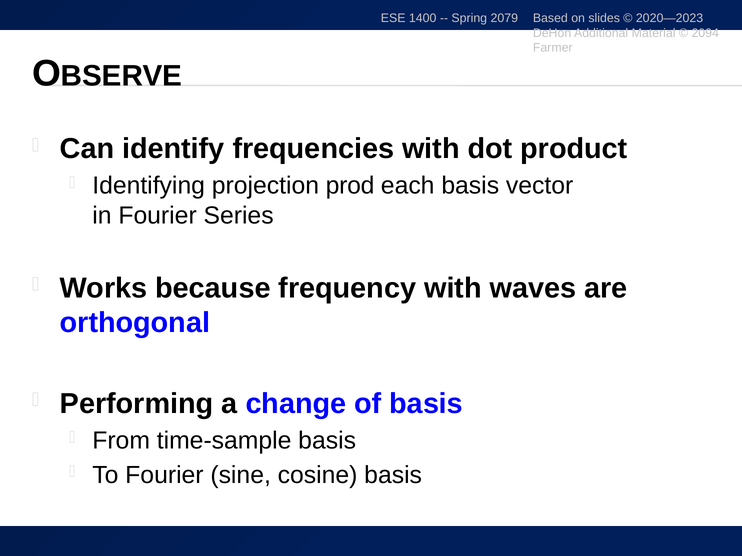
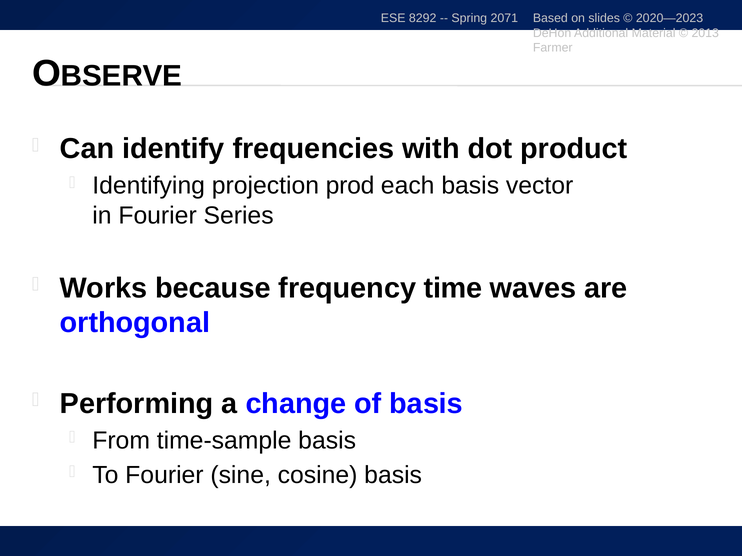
1400: 1400 -> 8292 (423, 18)
2079: 2079 -> 2071 (504, 18)
2094: 2094 -> 2013 (705, 33)
frequency with: with -> time (453, 288)
